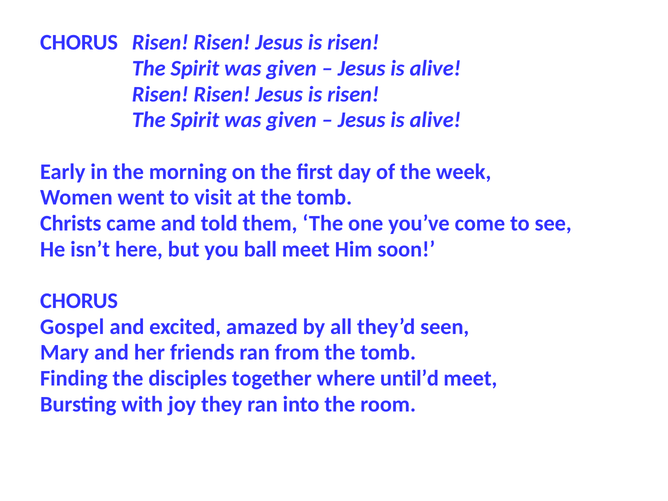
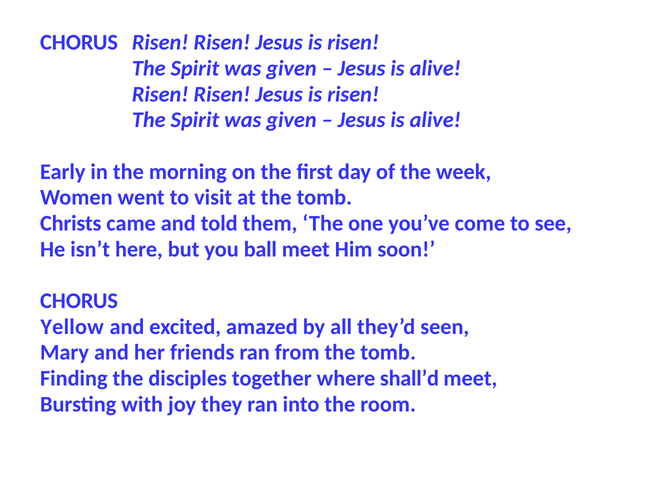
Gospel: Gospel -> Yellow (72, 327)
until’d: until’d -> shall’d (410, 378)
